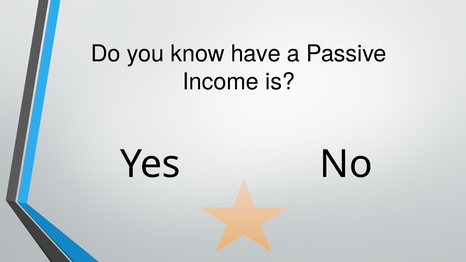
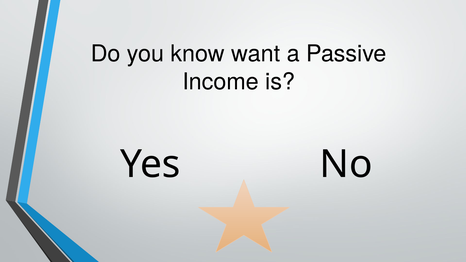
have: have -> want (256, 54)
